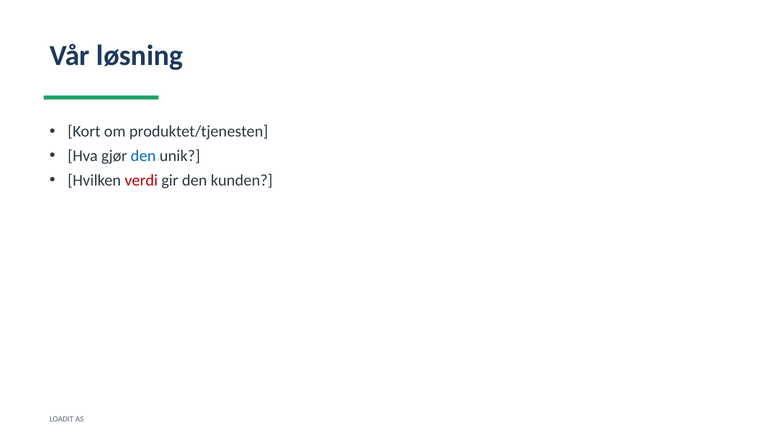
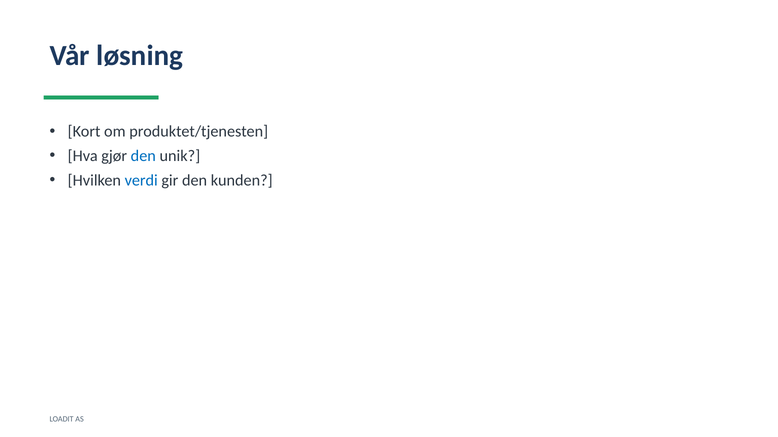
verdi colour: red -> blue (141, 180)
